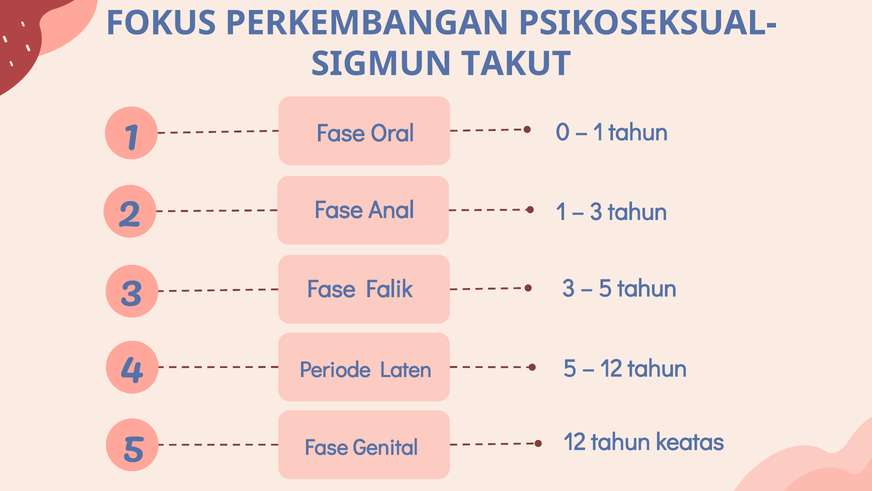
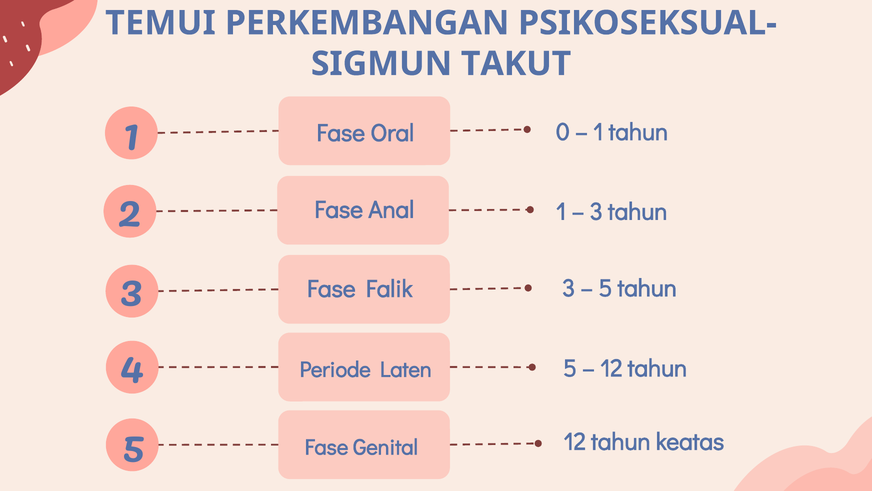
FOKUS: FOKUS -> TEMUI (161, 23)
